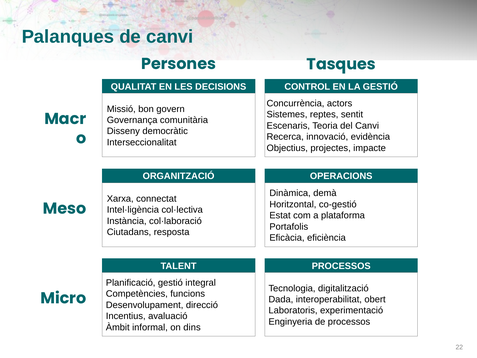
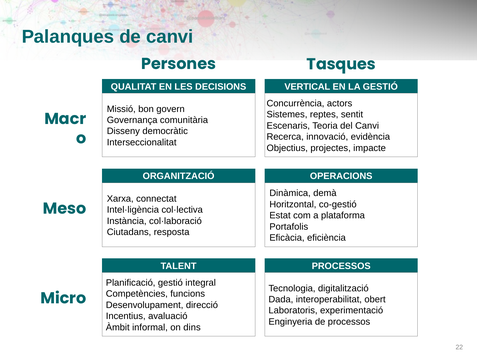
CONTROL: CONTROL -> VERTICAL (307, 87)
